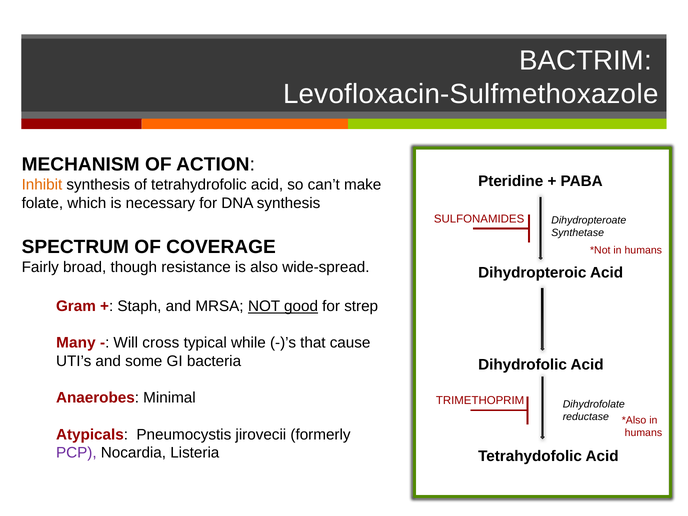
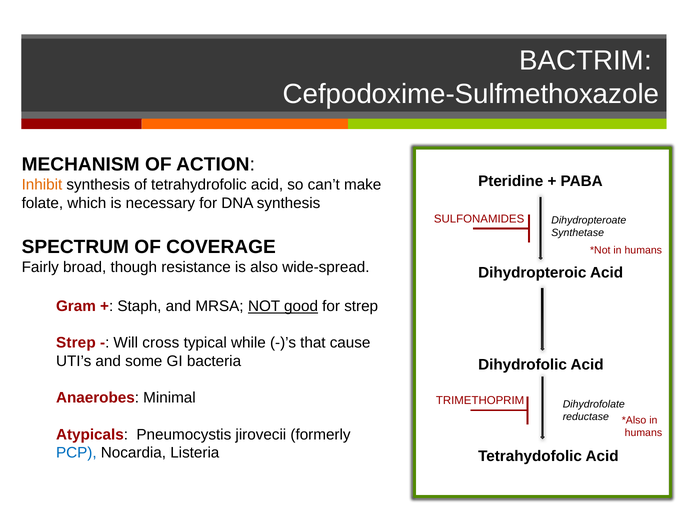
Levofloxacin-Sulfmethoxazole: Levofloxacin-Sulfmethoxazole -> Cefpodoxime-Sulfmethoxazole (471, 94)
Many: Many -> Strep (76, 343)
PCP colour: purple -> blue (76, 453)
